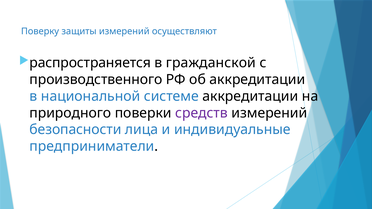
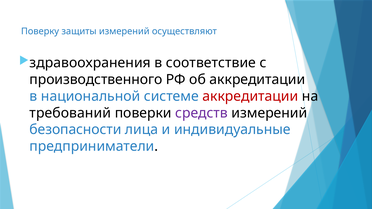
распространяется: распространяется -> здравоохранения (90, 63)
гражданской: гражданской -> соответствие (211, 63)
аккредитации colour: black -> red (250, 96)
природного: природного -> требований (70, 113)
